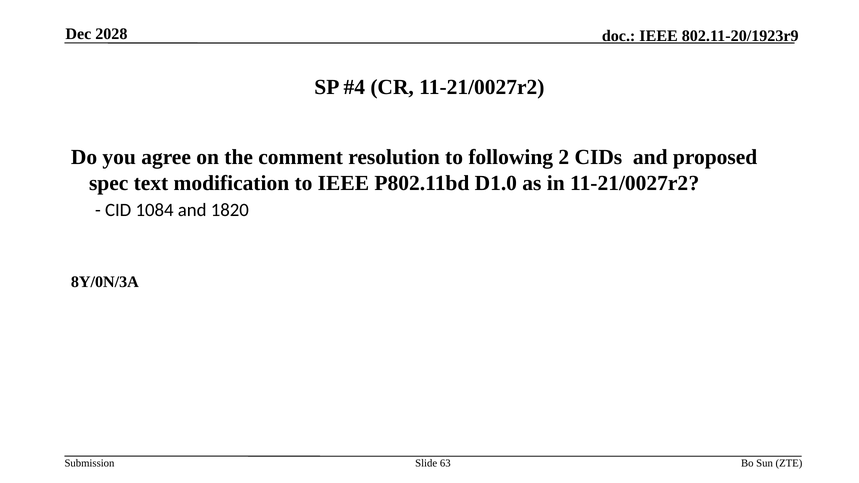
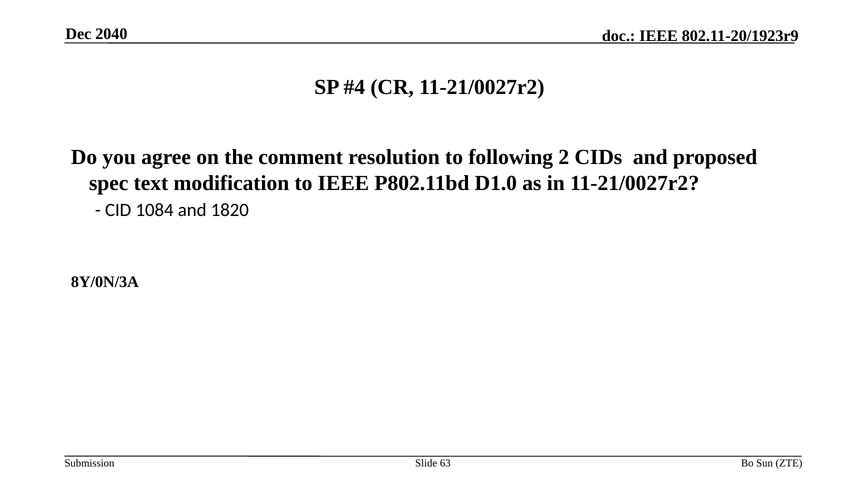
2028: 2028 -> 2040 (111, 34)
